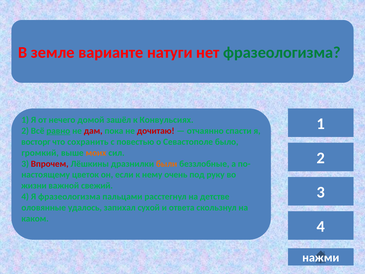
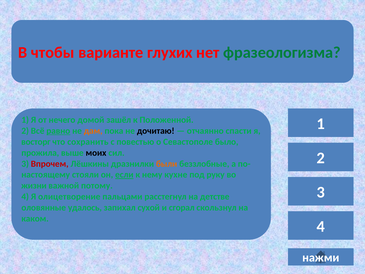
земле: земле -> чтобы (53, 52)
натуги: натуги -> глухих (170, 52)
Конвульсиях: Конвульсиях -> Положенной (167, 120)
дам colour: red -> orange (93, 131)
дочитаю colour: red -> black (156, 131)
громкий: громкий -> прожила (40, 153)
моих colour: orange -> black (96, 153)
цветок: цветок -> стояли (85, 175)
если underline: none -> present (124, 175)
очень: очень -> кухне (176, 175)
свежий: свежий -> потому (97, 186)
Я фразеологизма: фразеологизма -> олицетворение (69, 196)
ответа: ответа -> сгорал (182, 207)
